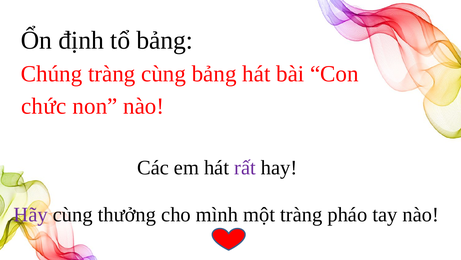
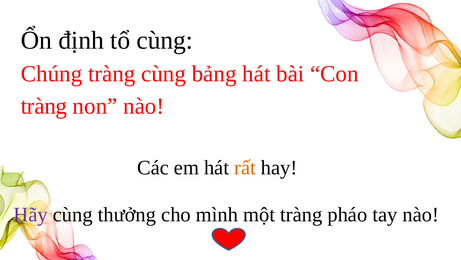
tổ bảng: bảng -> cùng (165, 40)
chức: chức -> tràng (44, 106)
rất colour: purple -> orange (245, 167)
